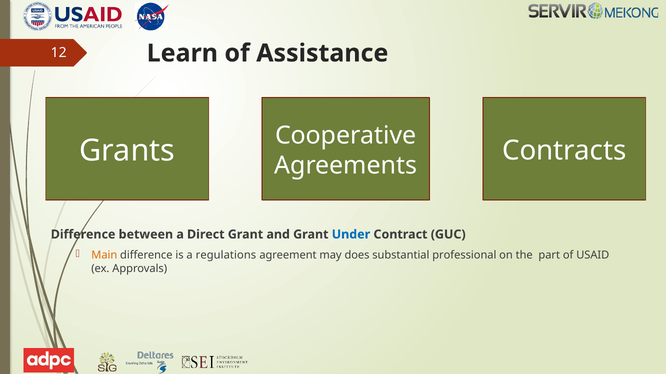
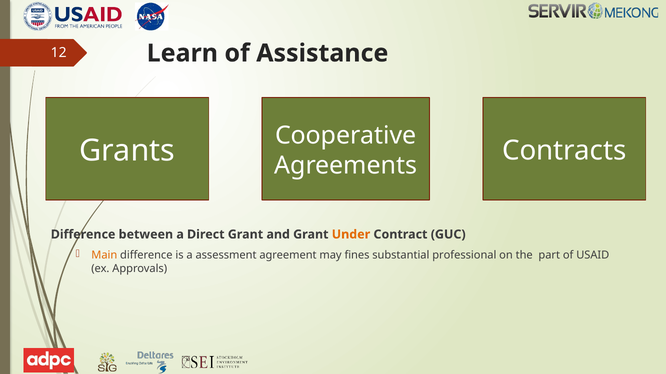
Under colour: blue -> orange (351, 235)
regulations: regulations -> assessment (226, 256)
does: does -> fines (357, 256)
